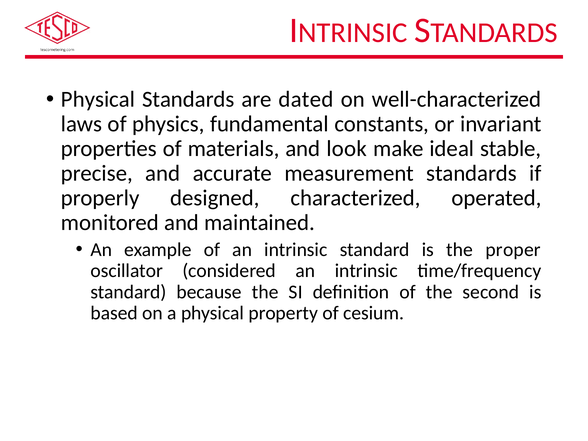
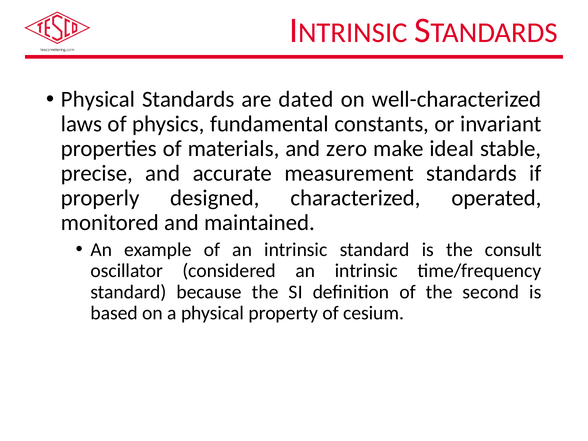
look: look -> zero (347, 149)
proper: proper -> consult (513, 250)
